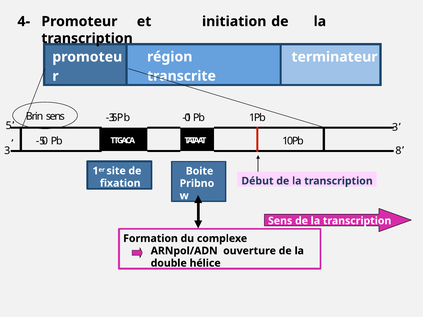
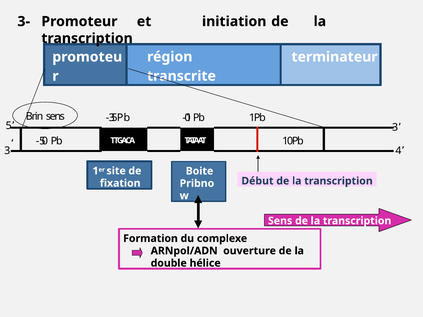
4-: 4- -> 3- (24, 21)
8: 8 -> 4 (398, 151)
